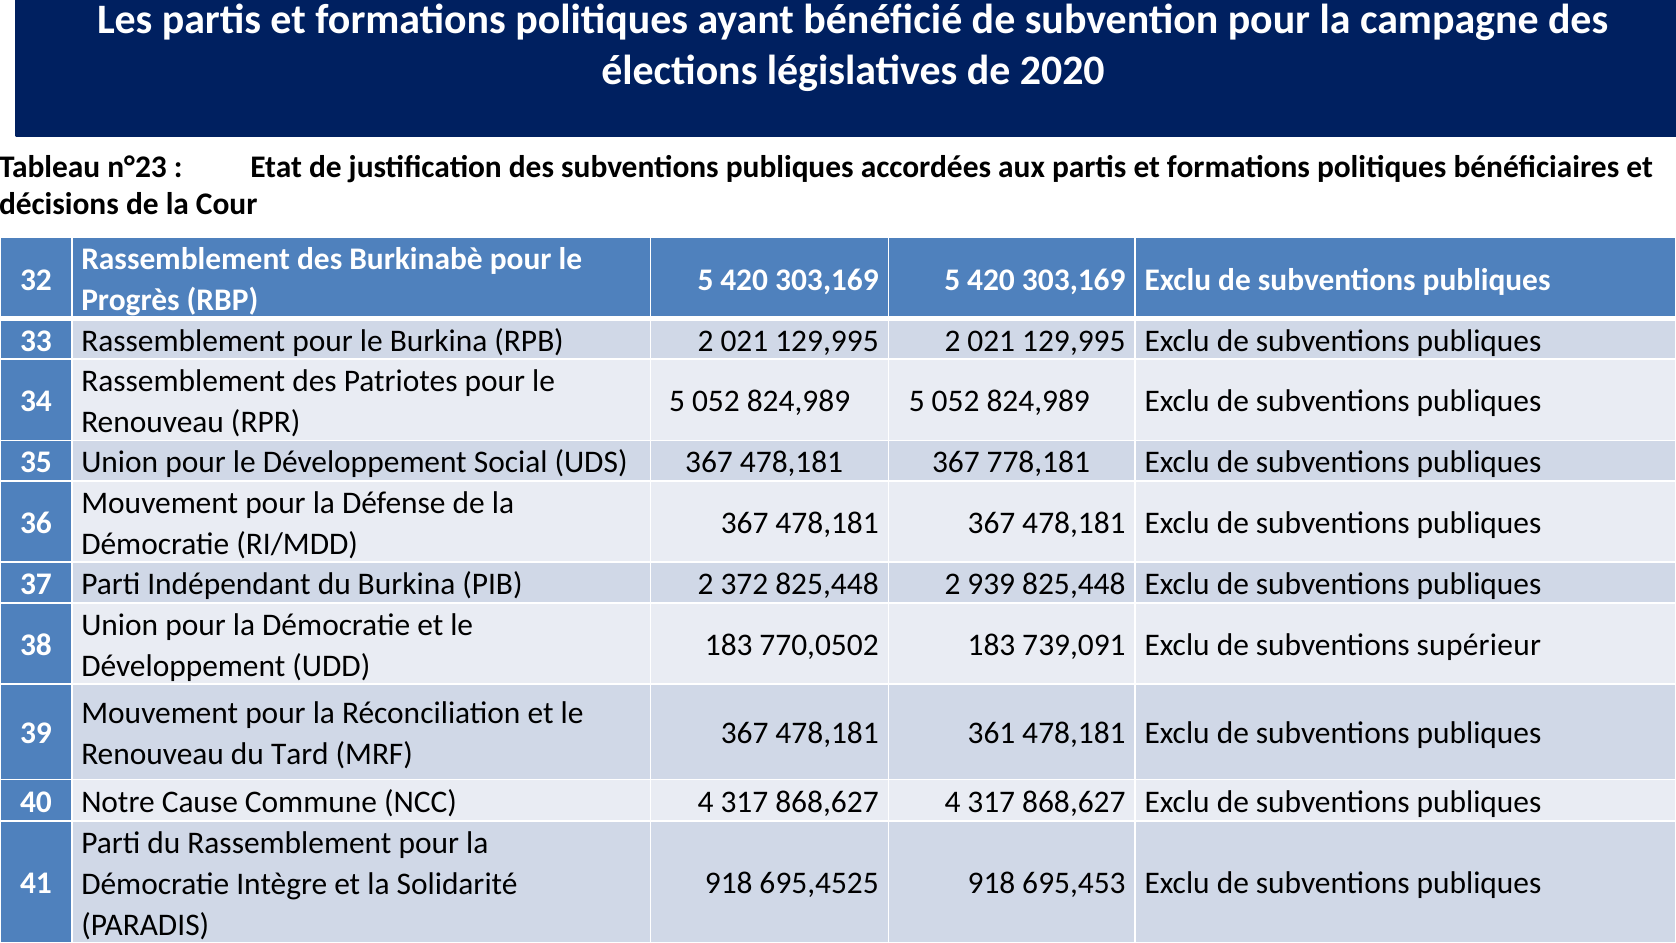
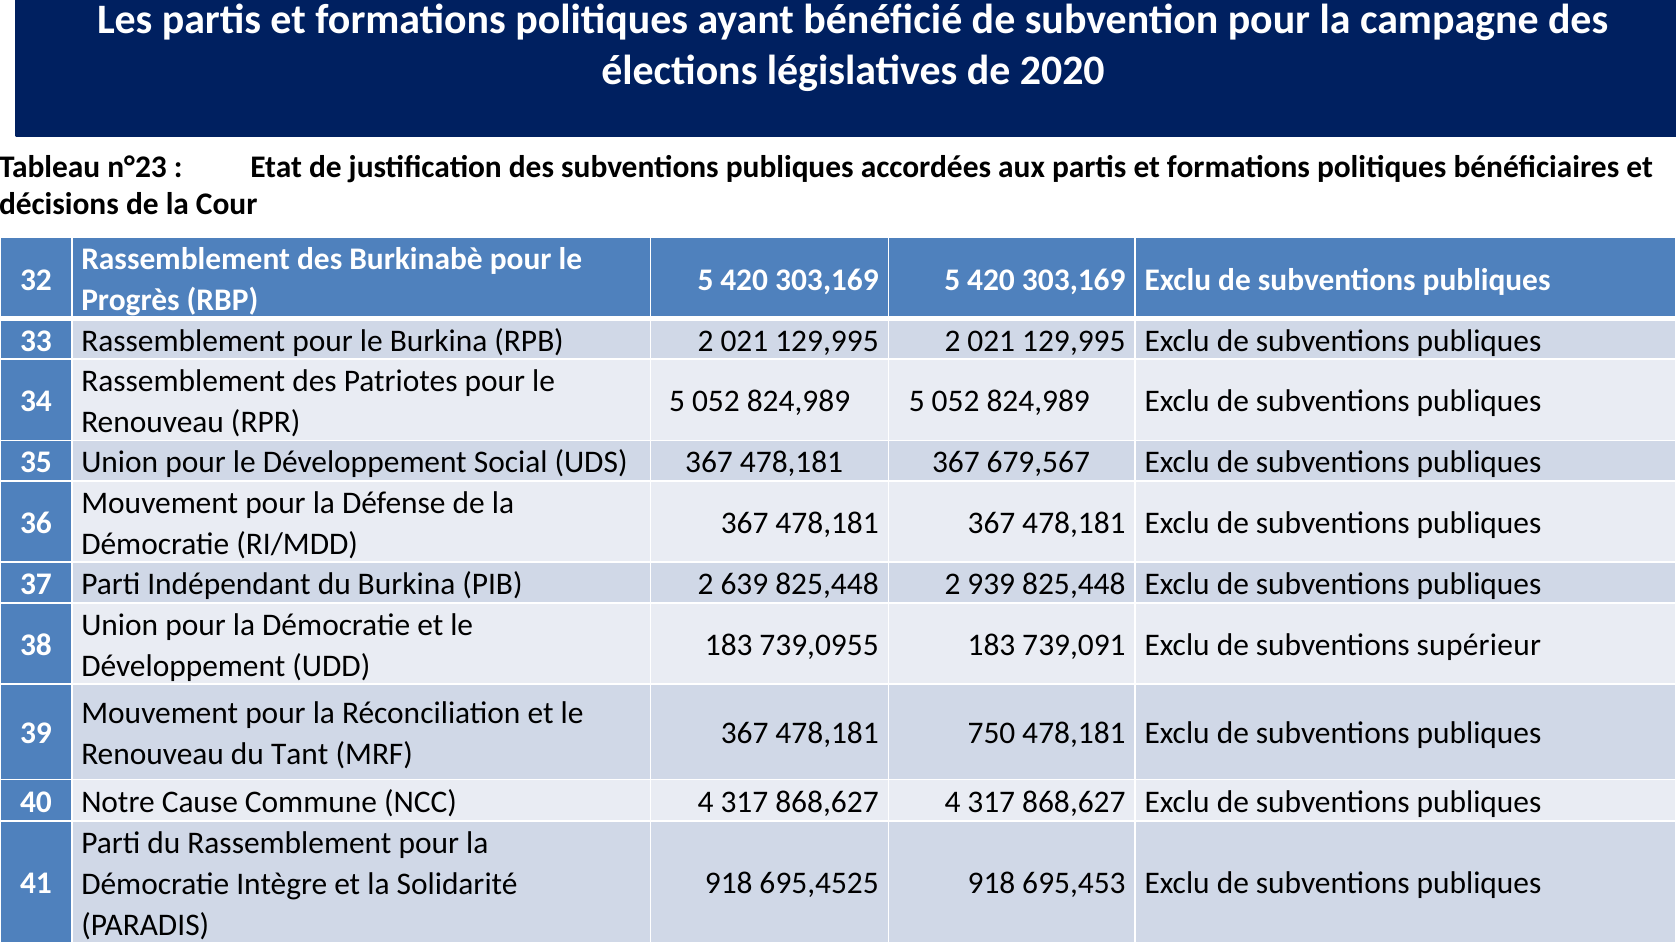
778,181: 778,181 -> 679,567 (1038, 462)
372: 372 -> 639 (744, 584)
770,0502: 770,0502 -> 739,0955 (819, 645)
361: 361 -> 750 (991, 733)
Tard: Tard -> Tant (300, 754)
